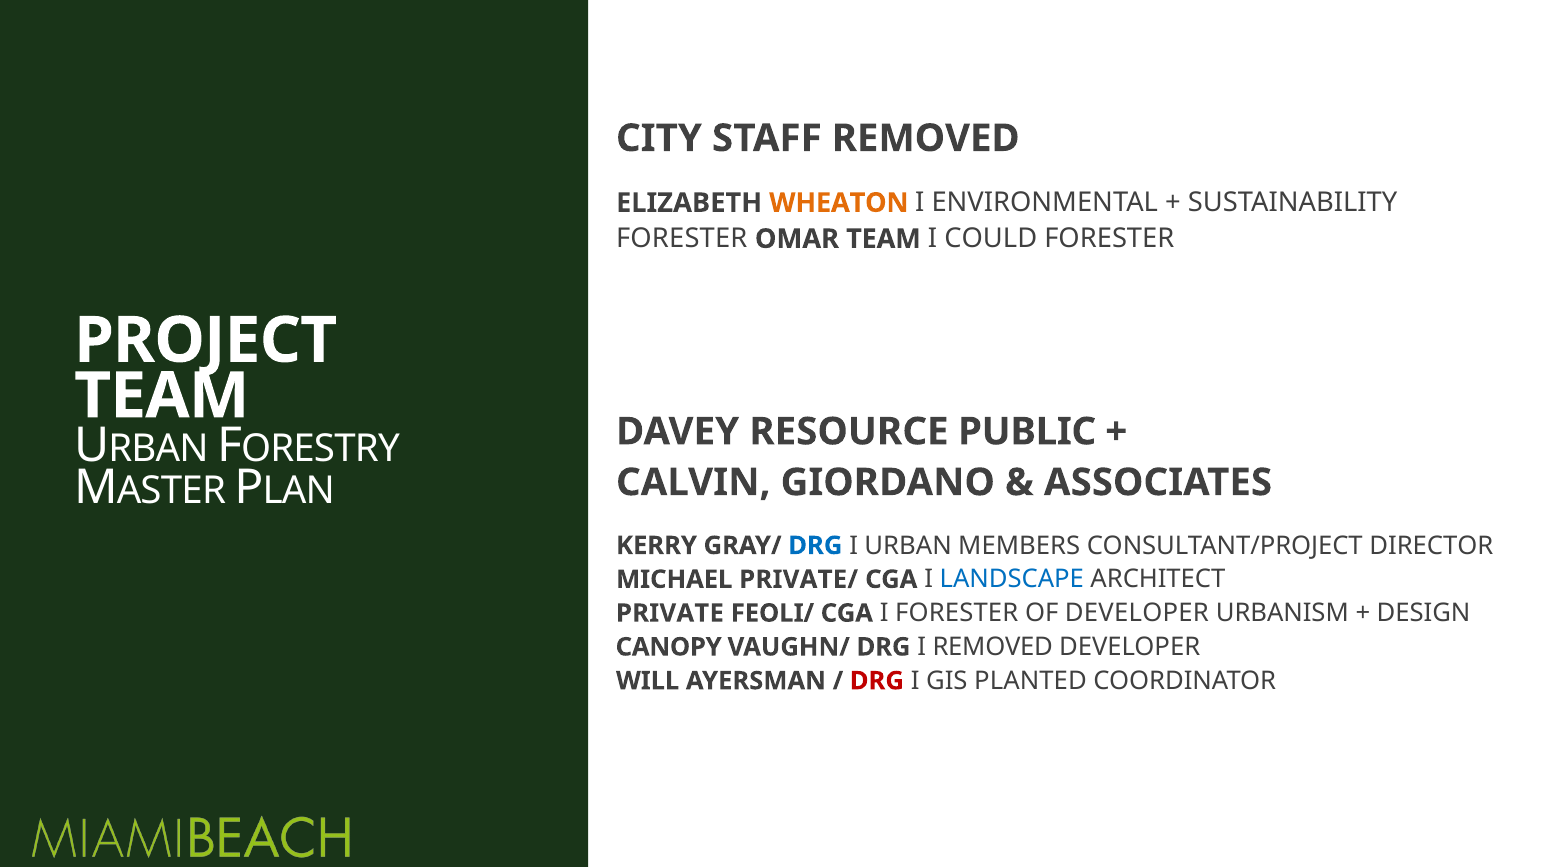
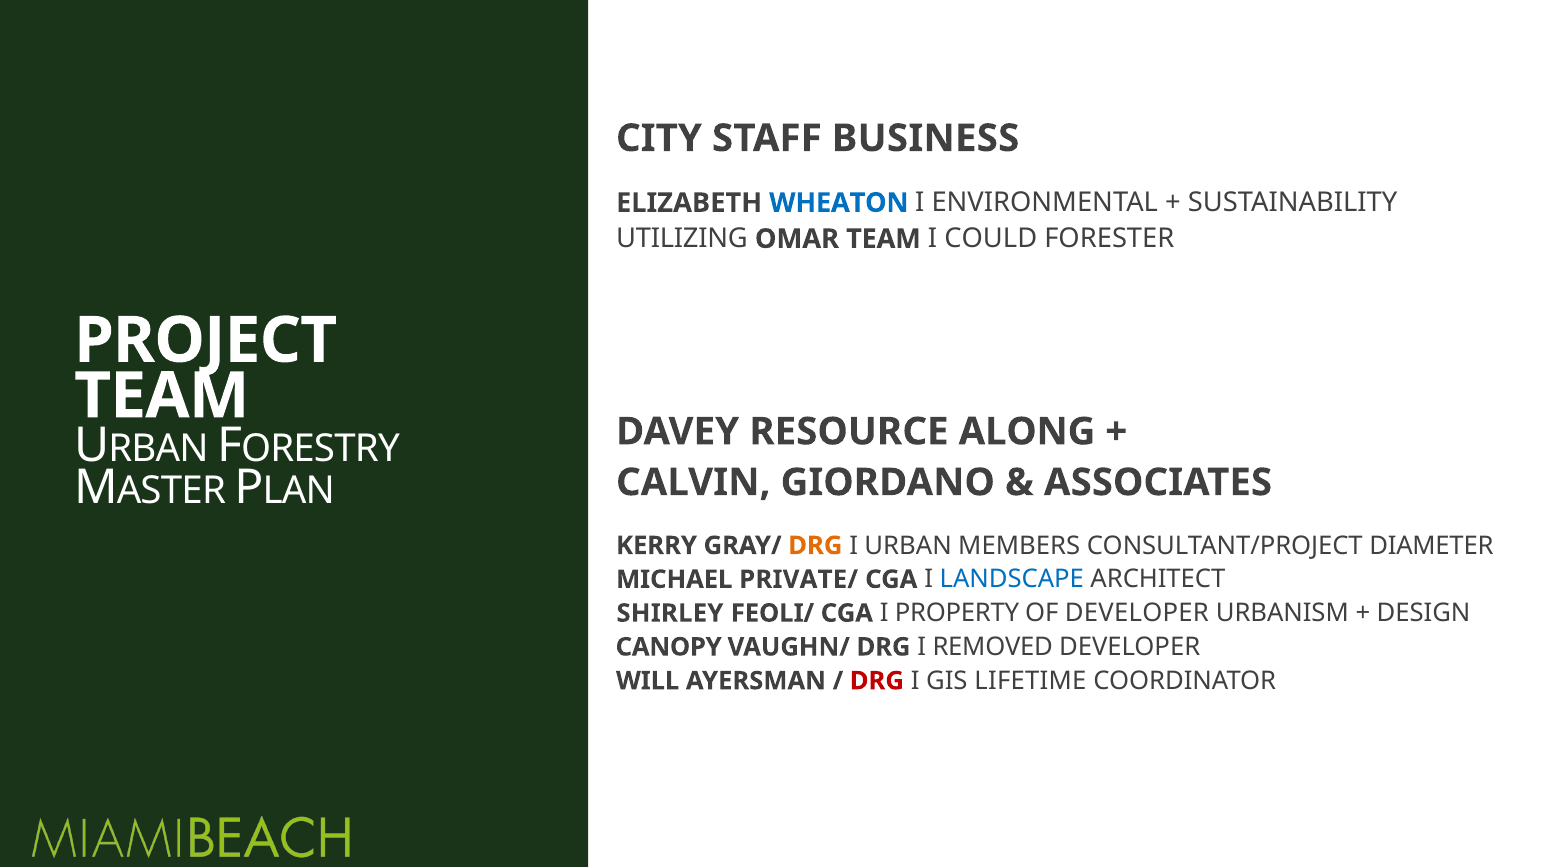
STAFF REMOVED: REMOVED -> BUSINESS (926, 138)
WHEATON colour: orange -> blue (839, 203)
FORESTER: FORESTER -> UTILIZING (682, 239)
PUBLIC: PUBLIC -> ALONG (1027, 432)
DRG colour: blue -> orange (815, 545)
DIRECTOR: DIRECTOR -> DIAMETER (1431, 545)
PRIVATE: PRIVATE -> SHIRLEY (670, 613)
I FORESTER: FORESTER -> PROPERTY (957, 613)
PLANTED: PLANTED -> LIFETIME (1030, 681)
